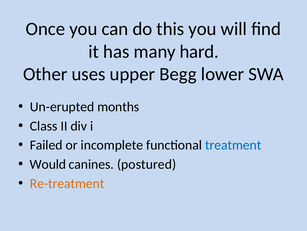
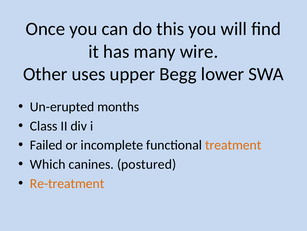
hard: hard -> wire (199, 51)
treatment colour: blue -> orange (233, 145)
Would: Would -> Which (48, 164)
